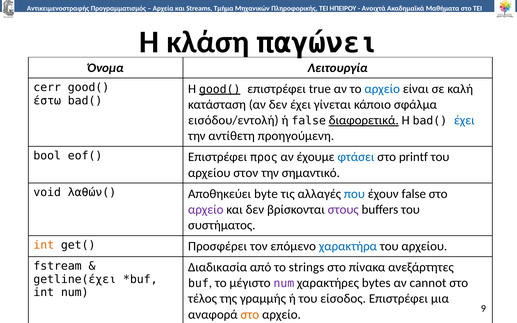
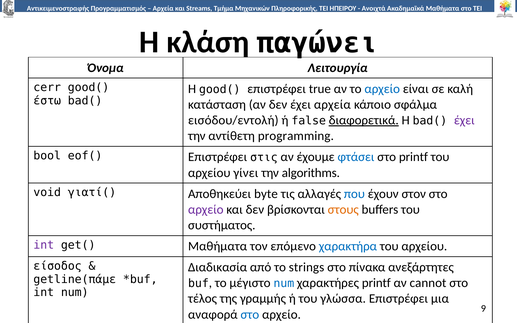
good( underline: present -> none (220, 89)
έχει γίνεται: γίνεται -> αρχεία (332, 105)
έχει colour: blue -> purple (464, 120)
προηγούμενη: προηγούμενη -> programming (296, 136)
προς: προς -> στις (264, 158)
στον: στον -> γίνει (246, 173)
σημαντικό: σημαντικό -> algorithms (311, 173)
λαθών(: λαθών( -> γιατί( (92, 193)
έχουν false: false -> στον (414, 194)
στους colour: purple -> orange (343, 210)
int colour: orange -> purple (44, 245)
get( Προσφέρει: Προσφέρει -> Μαθήματα (218, 246)
fstream: fstream -> είσοδος (58, 266)
getline(έχει: getline(έχει -> getline(πάμε (75, 279)
num colour: purple -> blue (284, 284)
χαρακτήρες bytes: bytes -> printf (376, 283)
είσοδος: είσοδος -> γλώσσα (343, 299)
στο colour: orange -> blue (250, 315)
